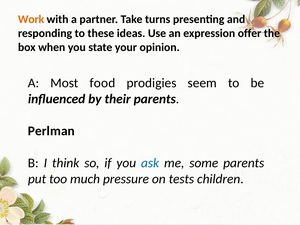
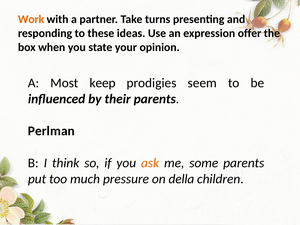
food: food -> keep (103, 83)
ask colour: blue -> orange (150, 163)
tests: tests -> della (181, 179)
